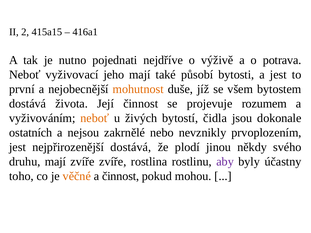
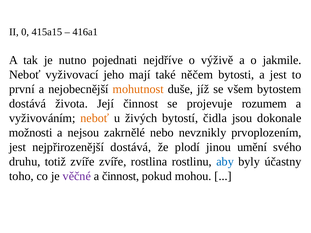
2: 2 -> 0 (25, 32)
potrava: potrava -> jakmile (282, 60)
působí: působí -> něčem (197, 75)
ostatních: ostatních -> možnosti (31, 133)
někdy: někdy -> umění (252, 147)
druhu mají: mají -> totiž (55, 162)
aby colour: purple -> blue (225, 162)
věčné colour: orange -> purple (77, 176)
